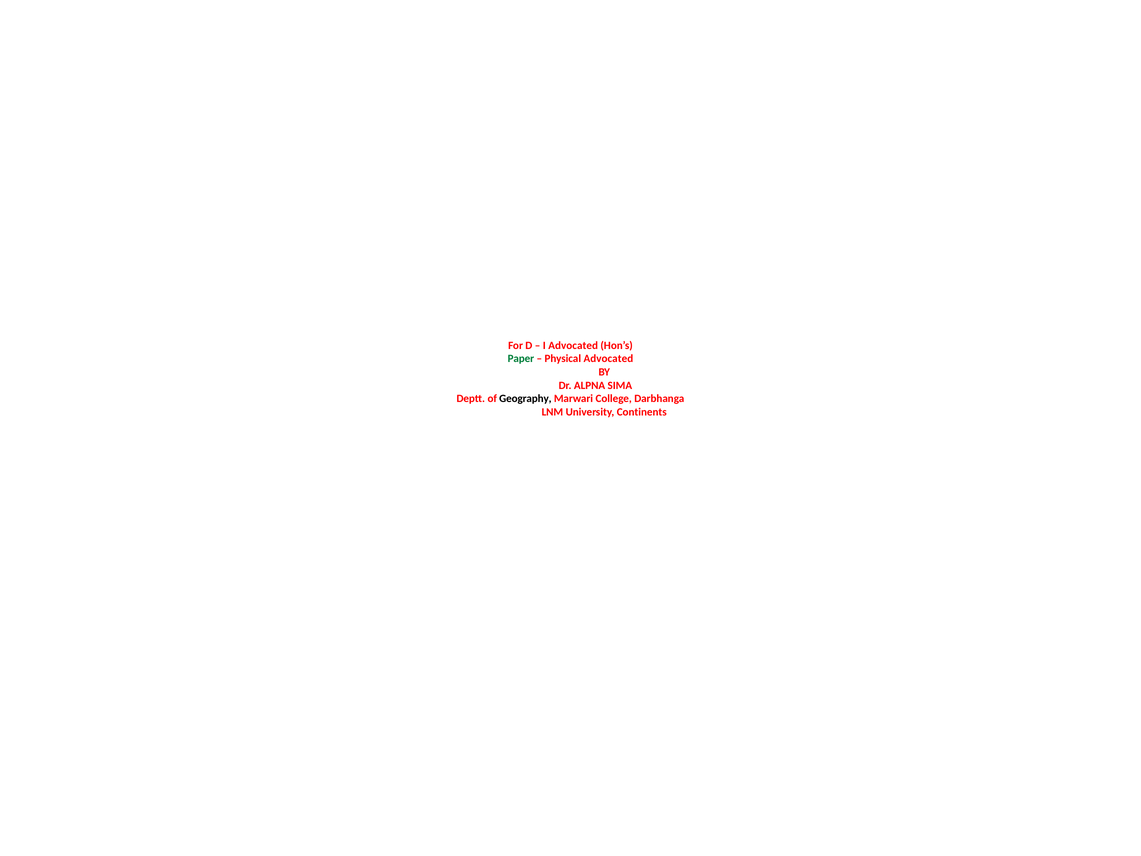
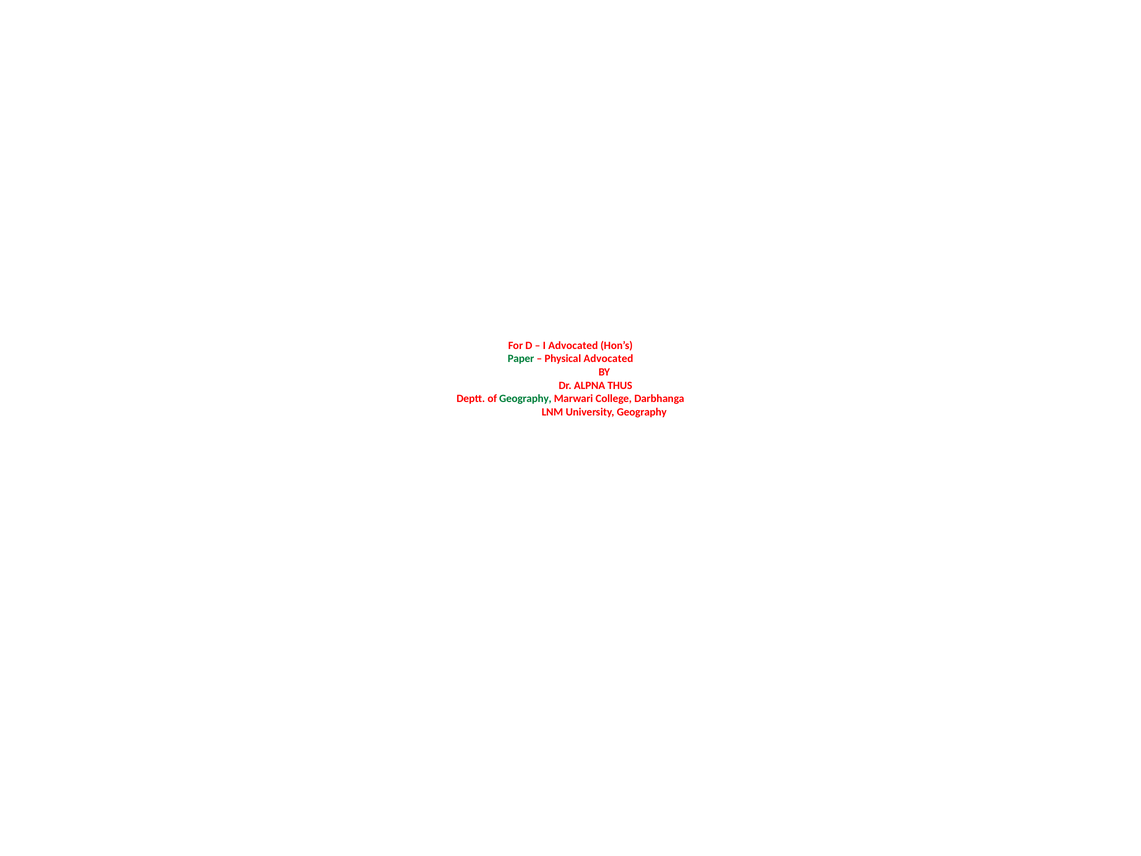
SIMA: SIMA -> THUS (620, 385)
Geography colour: black -> green (525, 399)
University Continents: Continents -> Geography (642, 412)
